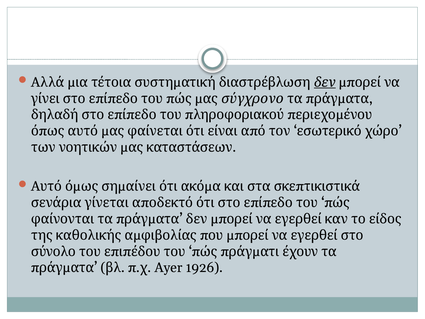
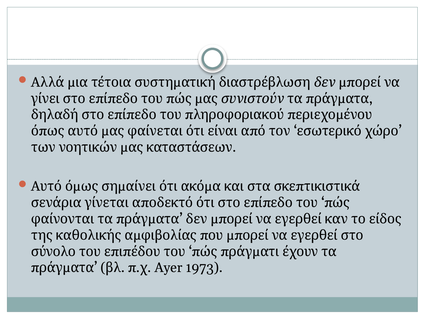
δεν underline: present -> none (325, 82)
σύγχρονο: σύγχρονο -> συνιστούν (253, 98)
1926: 1926 -> 1973 (204, 268)
